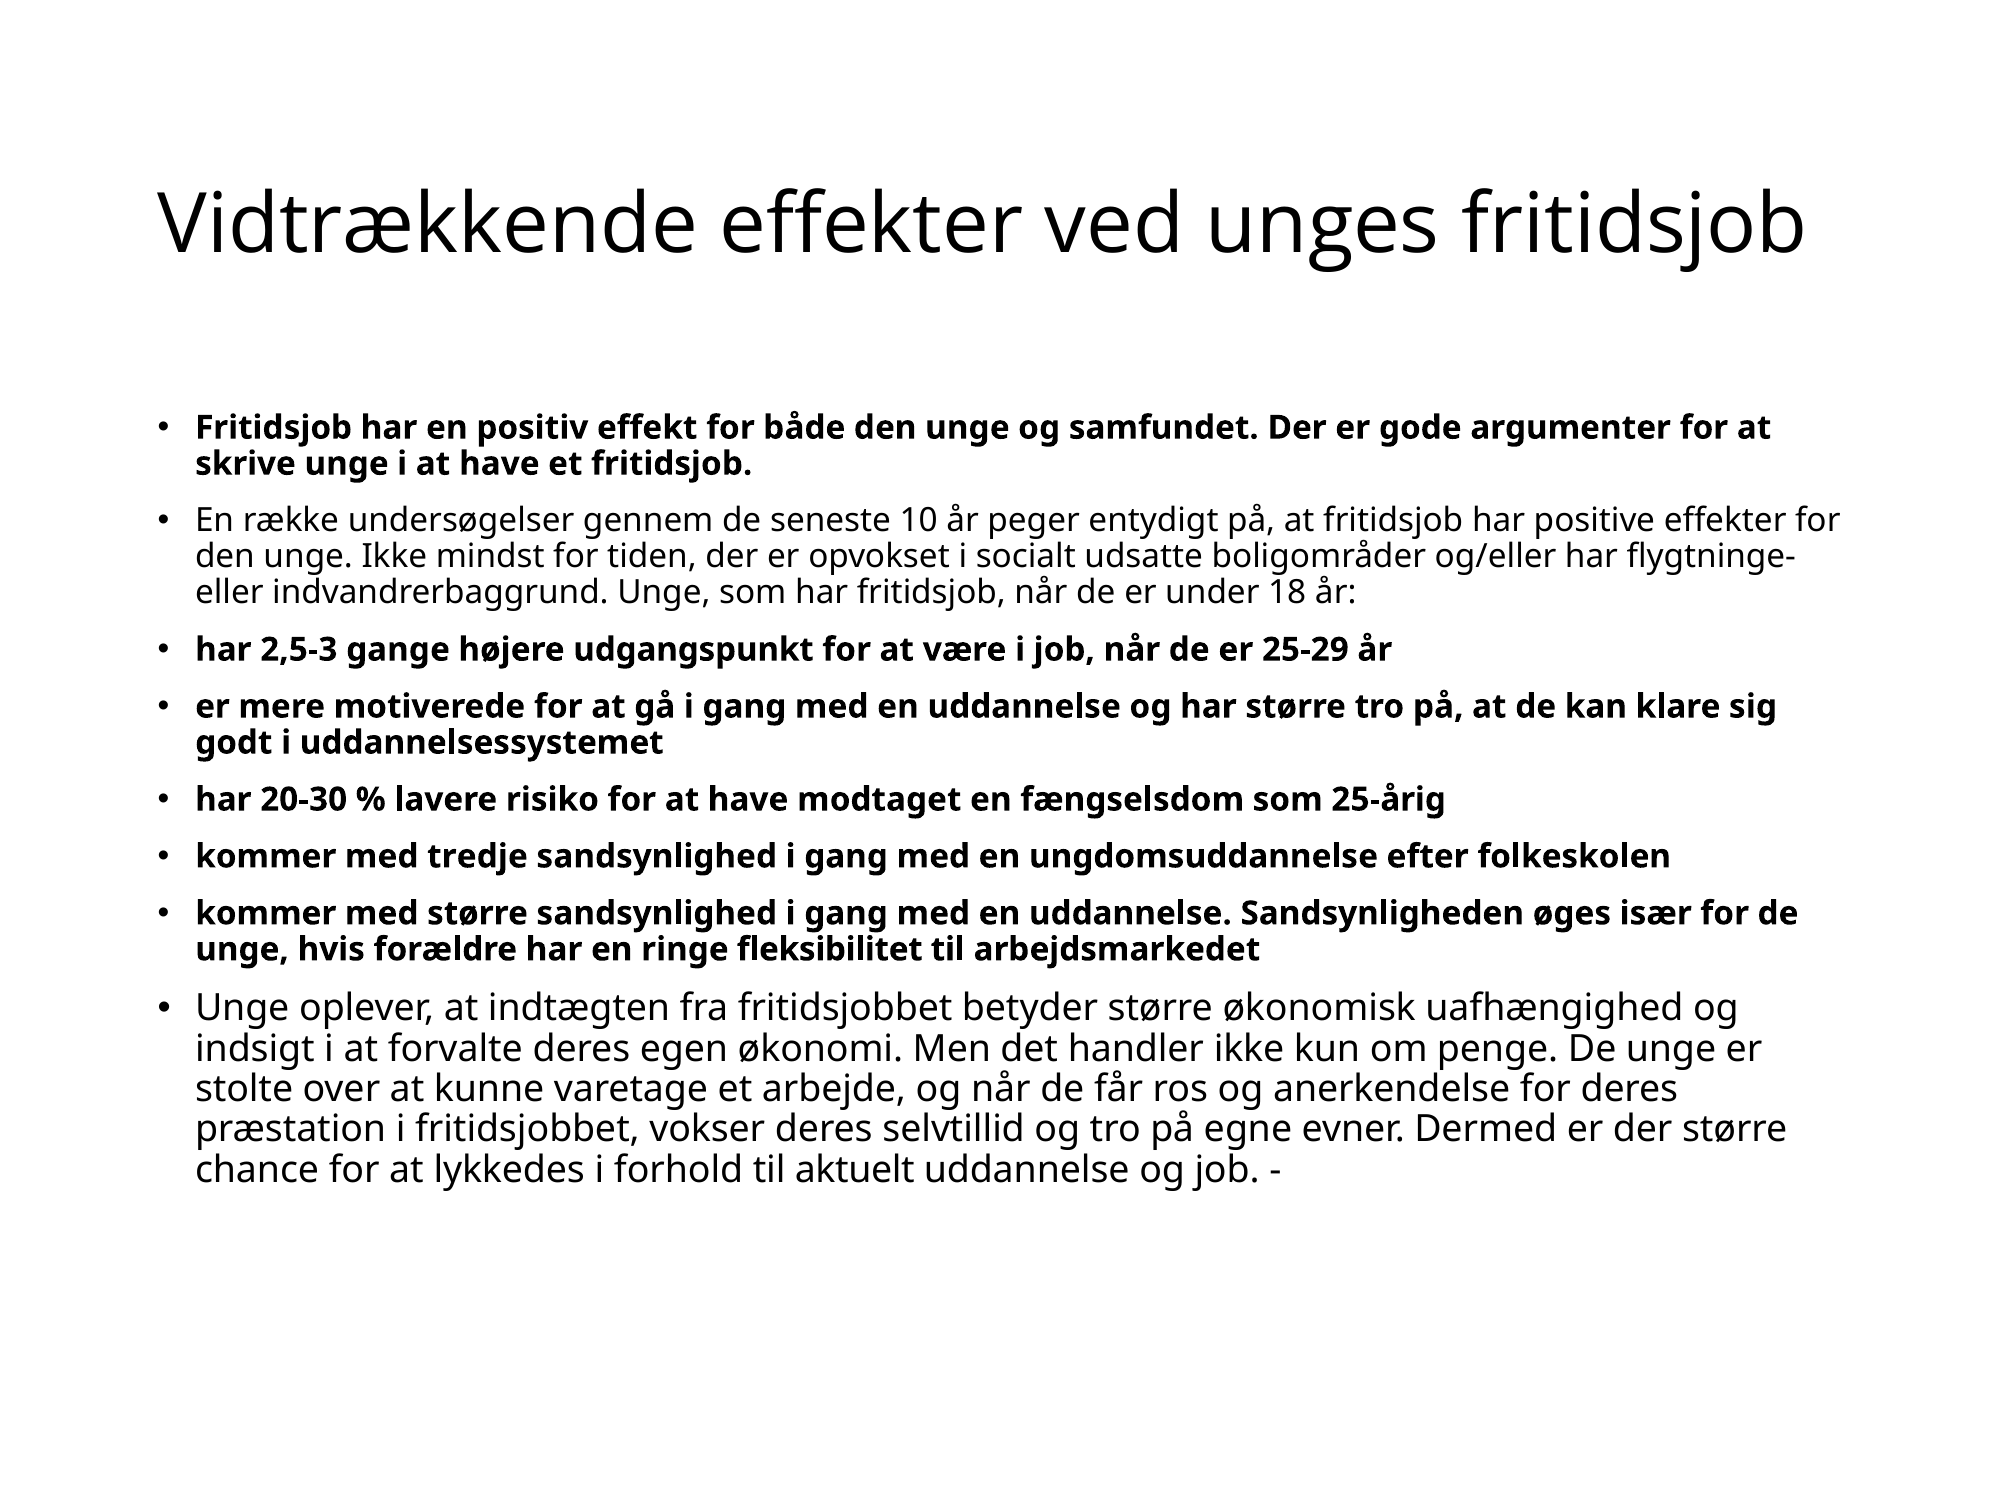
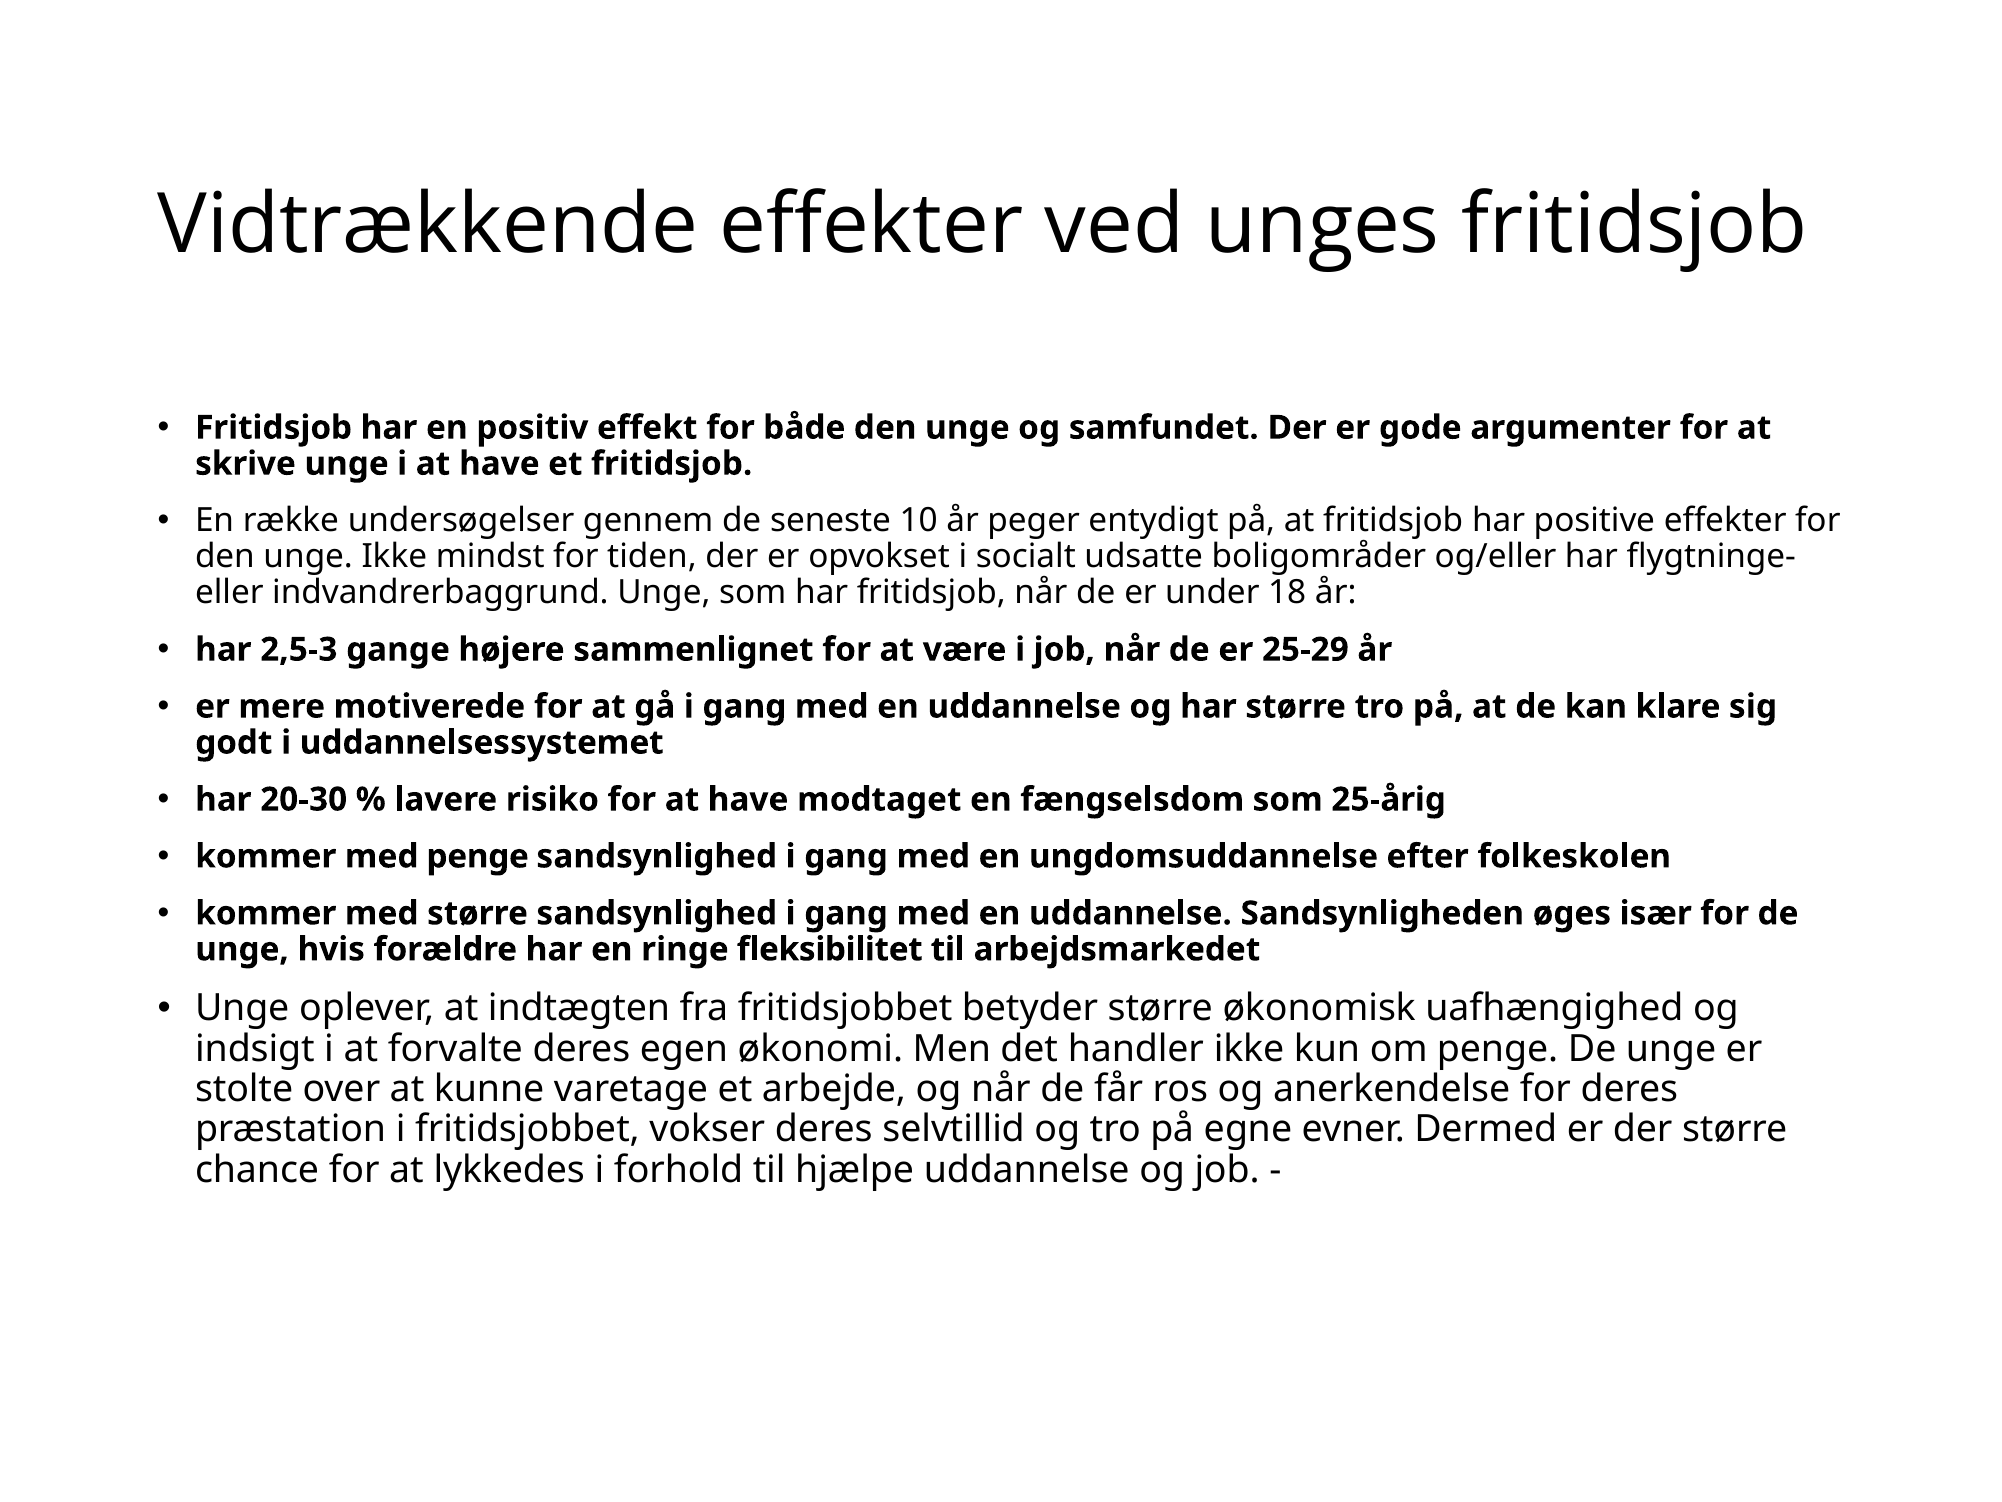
udgangspunkt: udgangspunkt -> sammenlignet (693, 649)
med tredje: tredje -> penge (478, 856)
aktuelt: aktuelt -> hjælpe (855, 1170)
